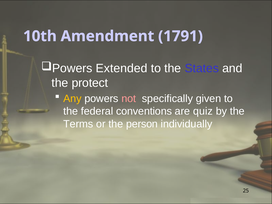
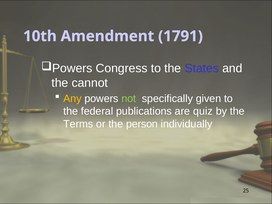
Extended: Extended -> Congress (122, 68)
protect: protect -> cannot (90, 83)
not colour: pink -> light green (129, 99)
conventions: conventions -> publications (144, 111)
